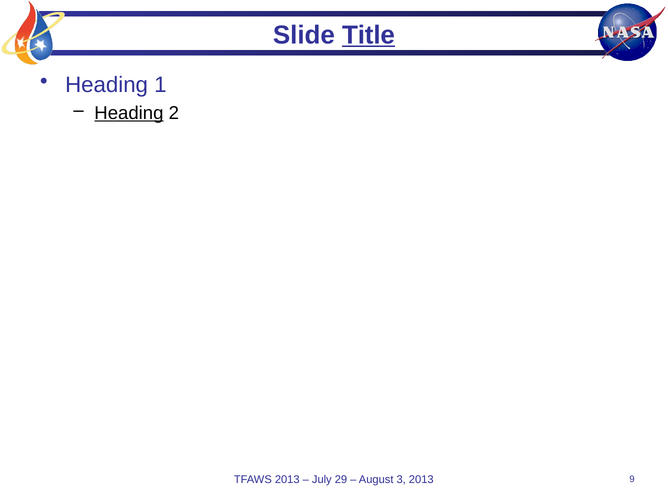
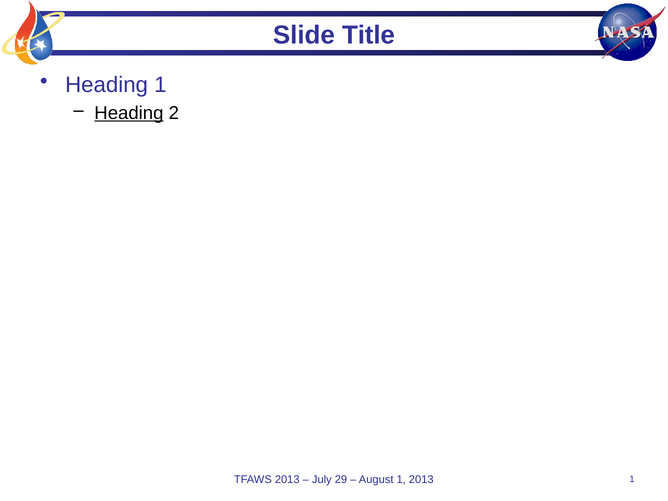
Title underline: present -> none (368, 35)
August 3: 3 -> 1 (401, 479)
2013 9: 9 -> 1 (632, 479)
